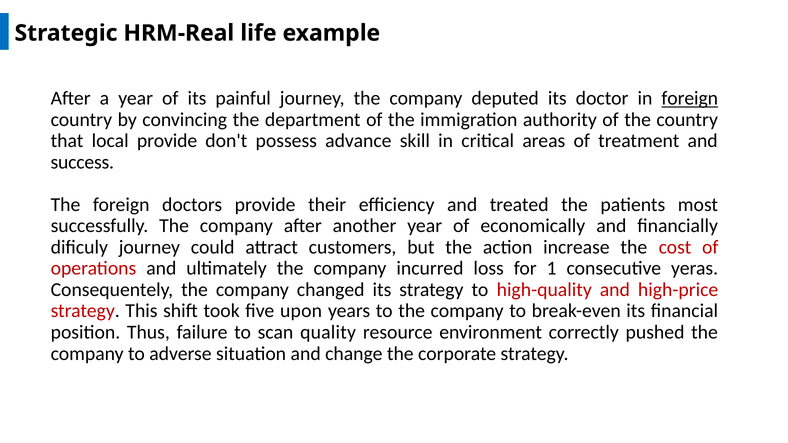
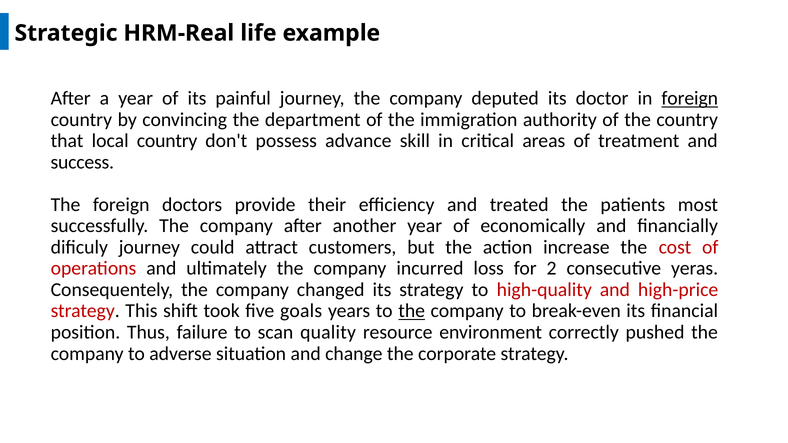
local provide: provide -> country (167, 141)
1: 1 -> 2 (552, 269)
upon: upon -> goals (301, 311)
the underline: none -> present (412, 311)
